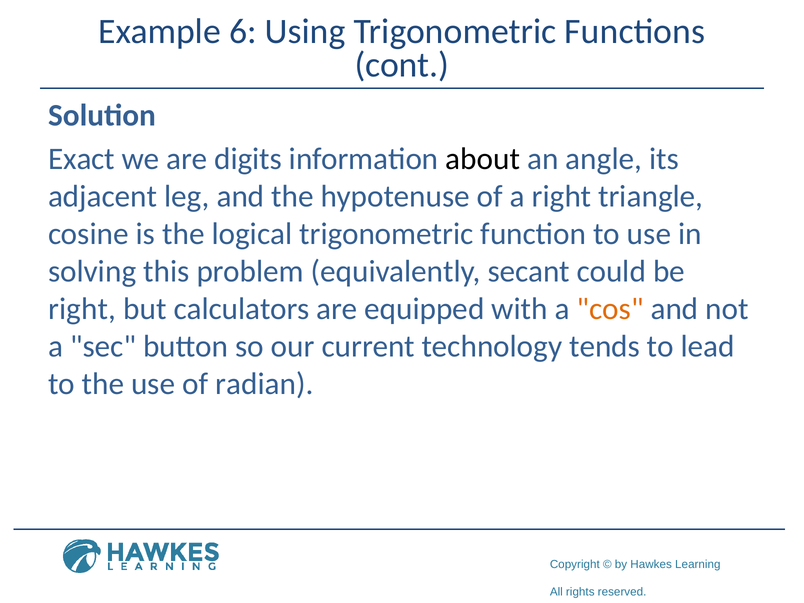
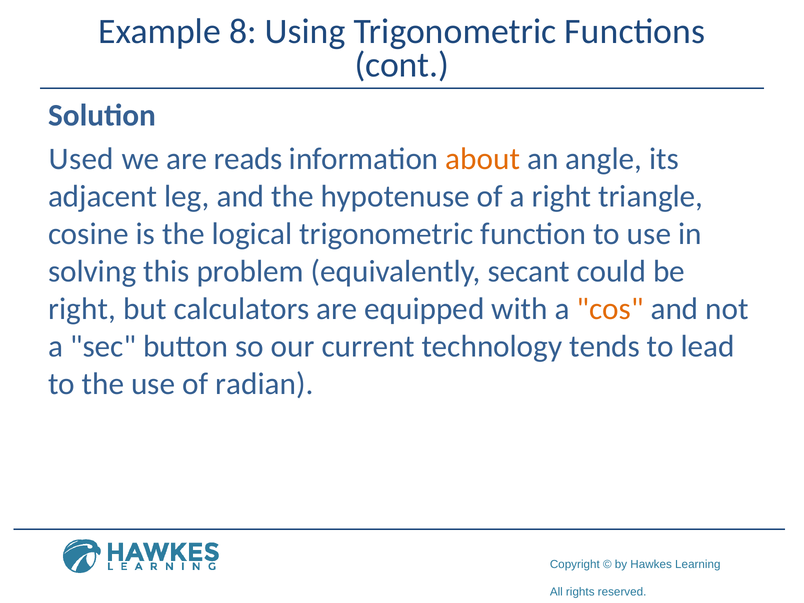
6: 6 -> 8 (243, 31)
Exact: Exact -> Used (81, 159)
digits: digits -> reads (248, 159)
about colour: black -> orange (483, 159)
